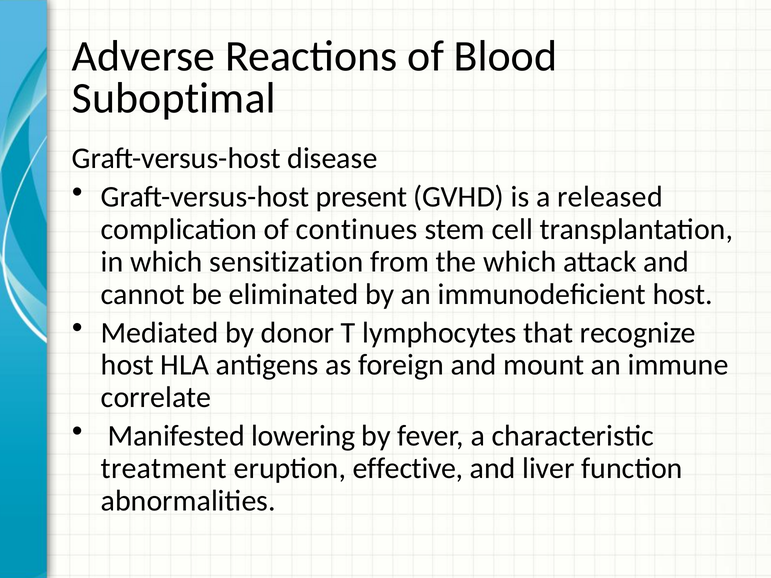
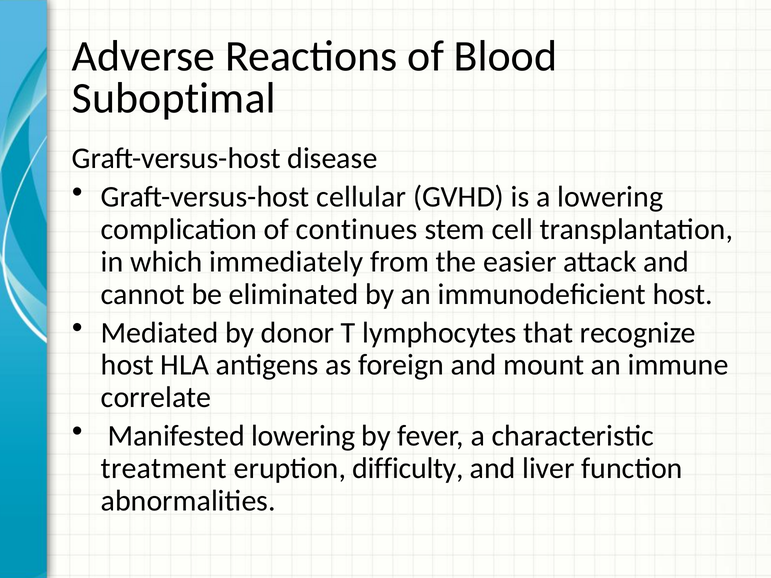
present: present -> cellular (361, 197)
a released: released -> lowering (610, 197)
sensitization: sensitization -> immediately (286, 262)
the which: which -> easier (520, 262)
effective: effective -> difficulty (408, 469)
